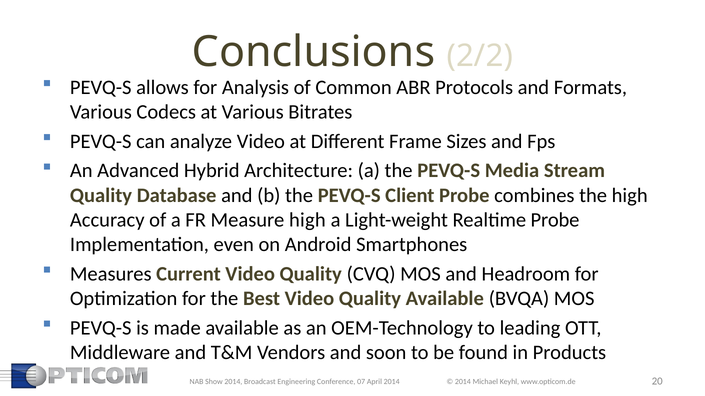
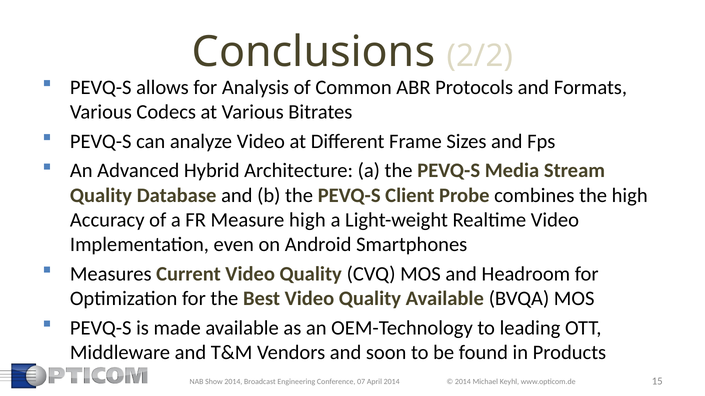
Realtime Probe: Probe -> Video (555, 220)
20: 20 -> 15 (657, 382)
